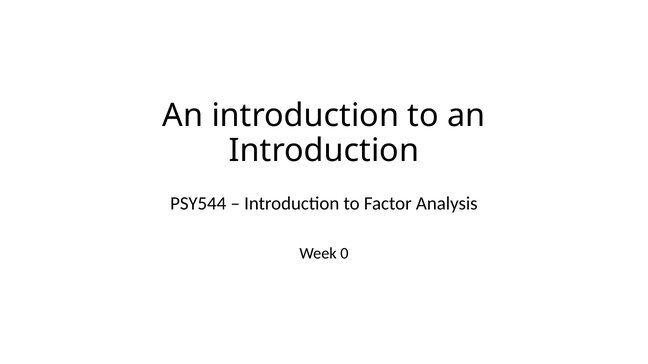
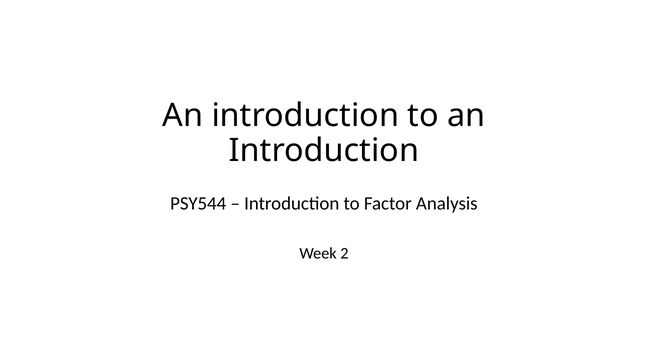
0: 0 -> 2 (344, 254)
